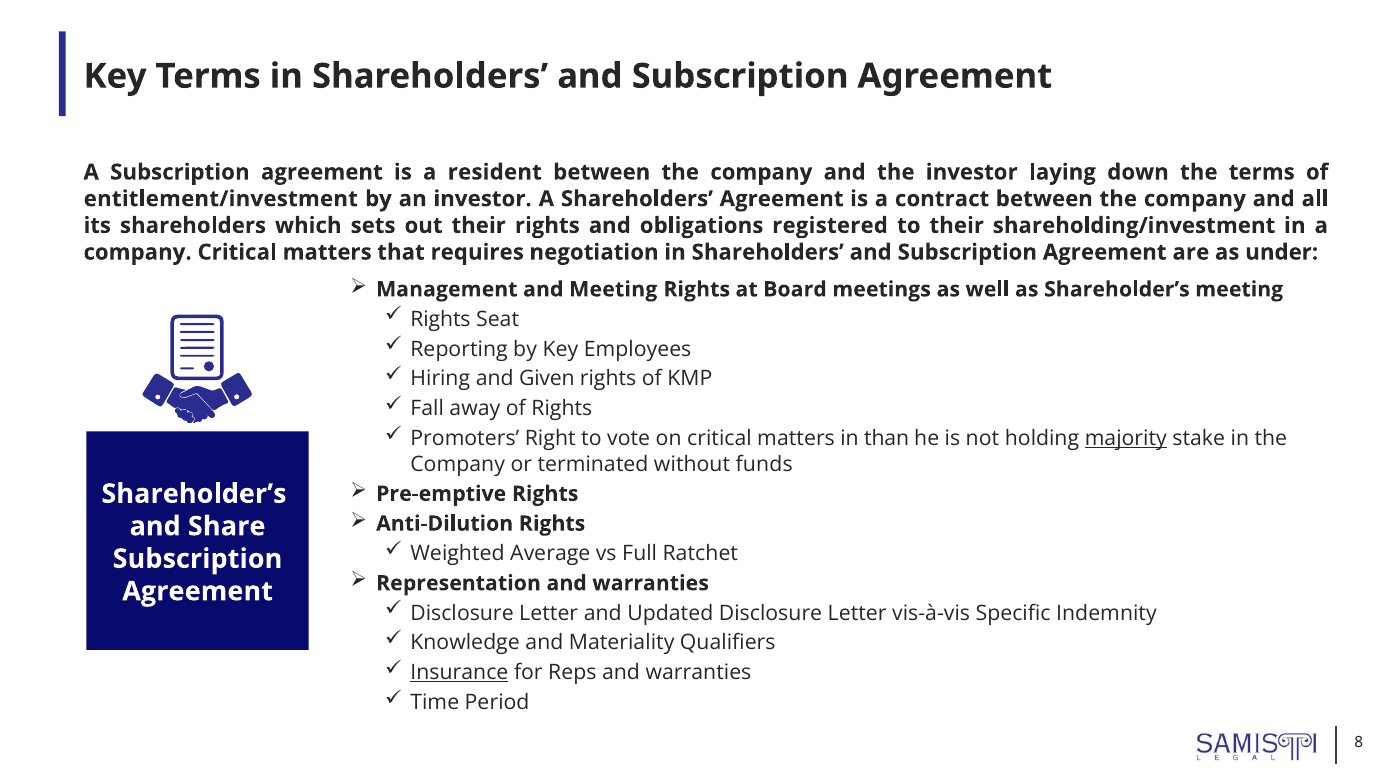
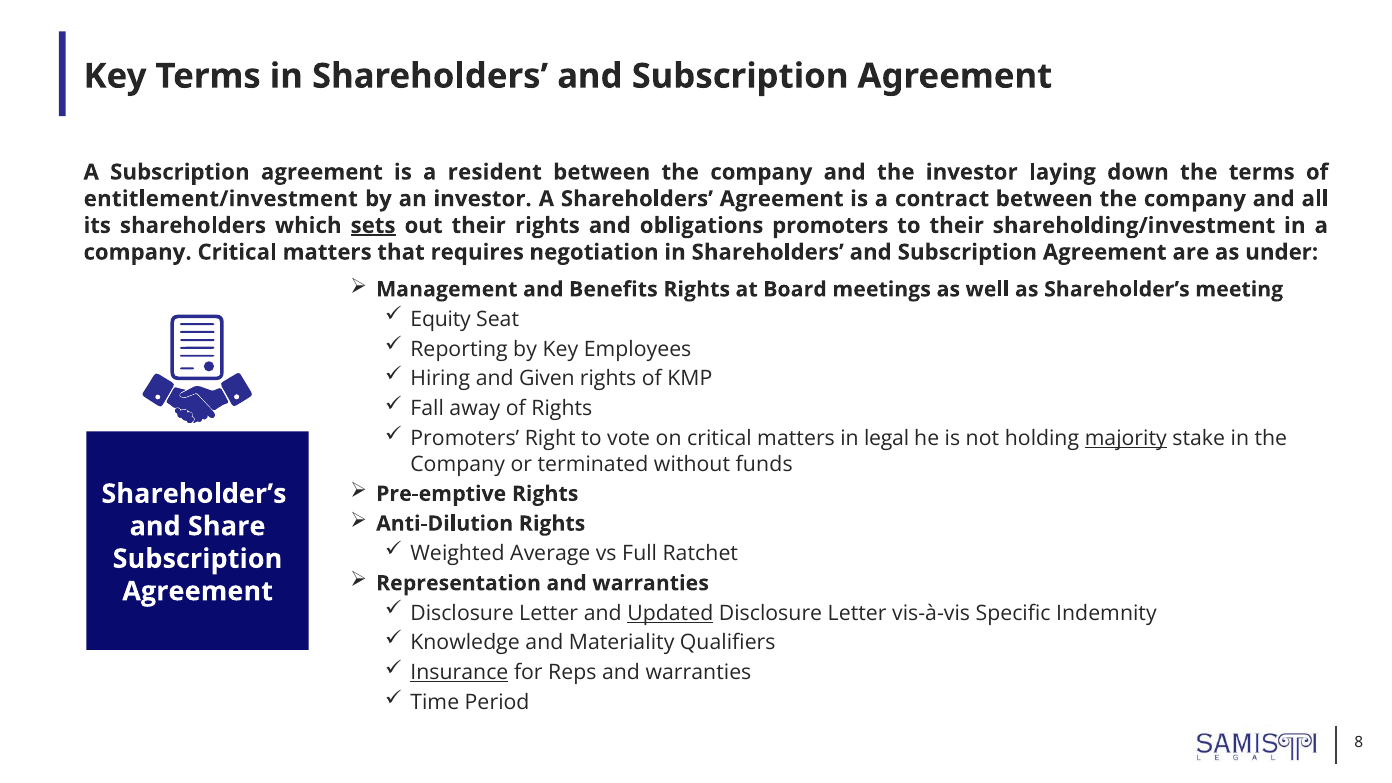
sets underline: none -> present (373, 226)
obligations registered: registered -> promoters (830, 226)
and Meeting: Meeting -> Benefits (613, 289)
Rights: Rights -> Equity (441, 319)
than: than -> legal (887, 438)
Updated underline: none -> present (670, 613)
